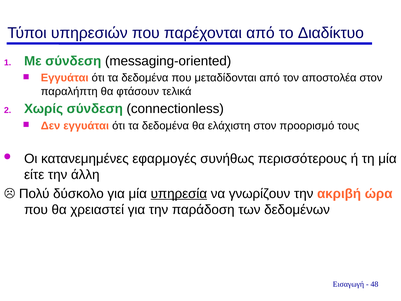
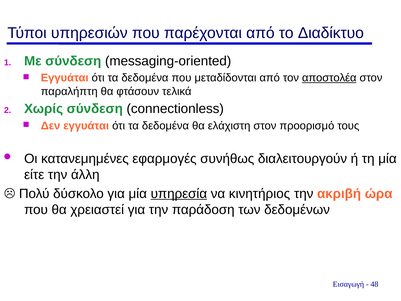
αποστολέα underline: none -> present (329, 78)
περισσότερους: περισσότερους -> διαλειτουργούν (302, 159)
γνωρίζουν: γνωρίζουν -> κινητήριος (260, 193)
